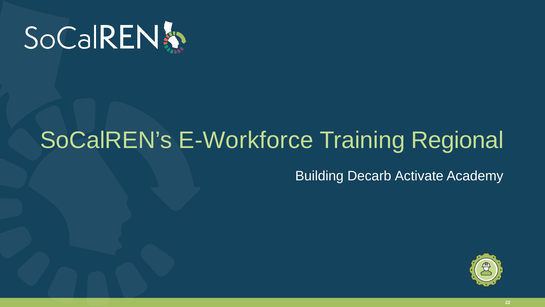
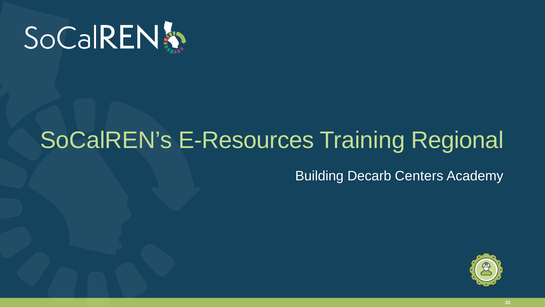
E-Workforce: E-Workforce -> E-Resources (246, 140)
Activate: Activate -> Centers (419, 176)
